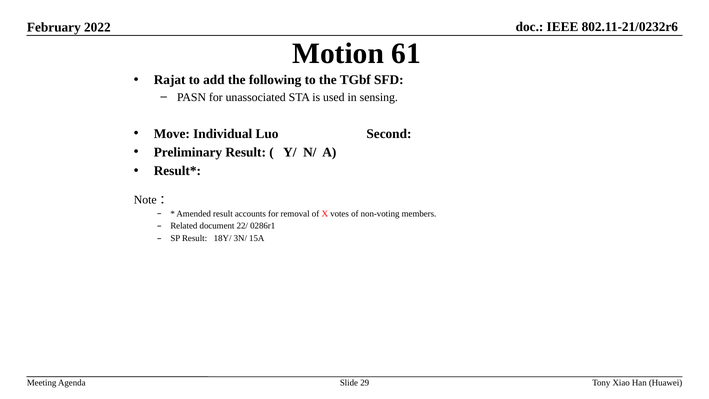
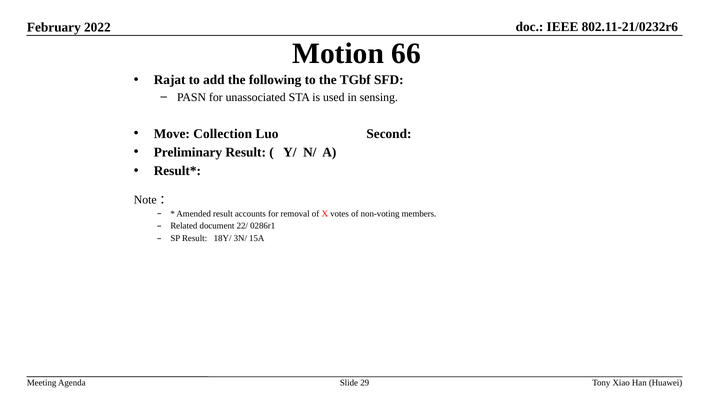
61: 61 -> 66 (406, 53)
Individual: Individual -> Collection (223, 134)
